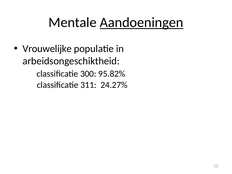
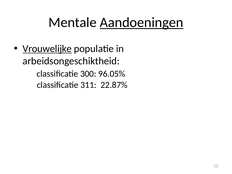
Vrouwelijke underline: none -> present (47, 49)
95.82%: 95.82% -> 96.05% (112, 74)
24.27%: 24.27% -> 22.87% (114, 85)
